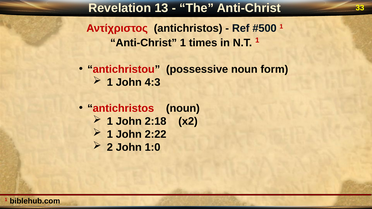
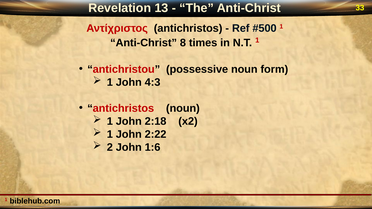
Anti-Christ 1: 1 -> 8 (183, 43)
1:0: 1:0 -> 1:6 (153, 147)
